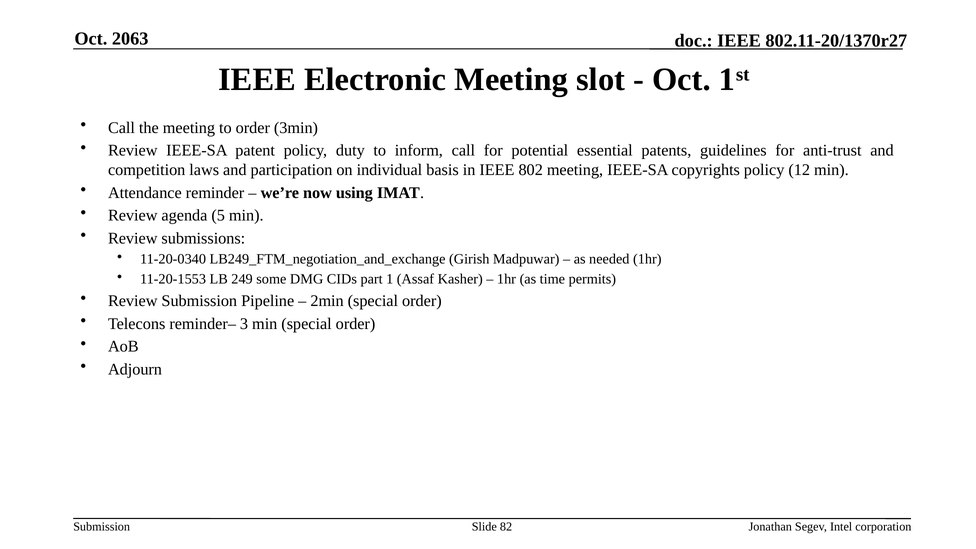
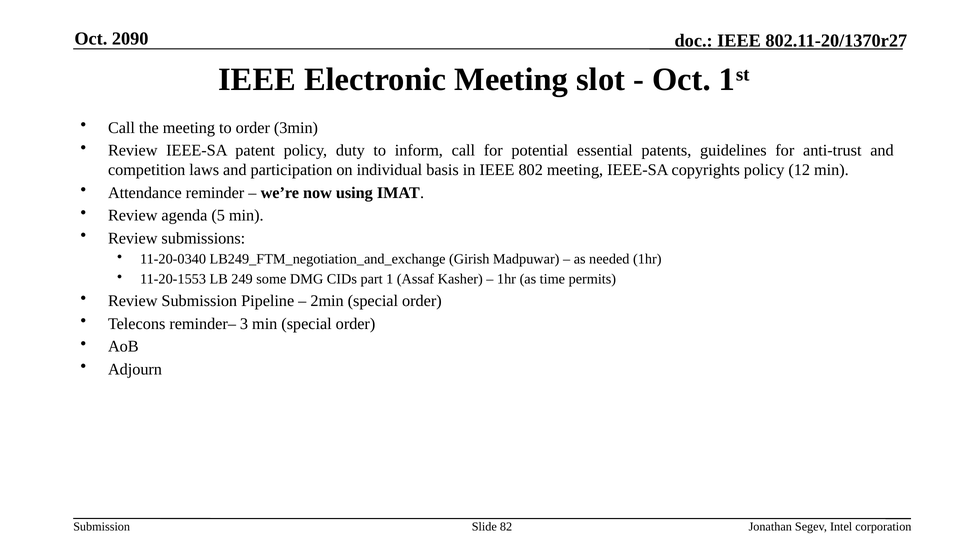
2063: 2063 -> 2090 (130, 39)
